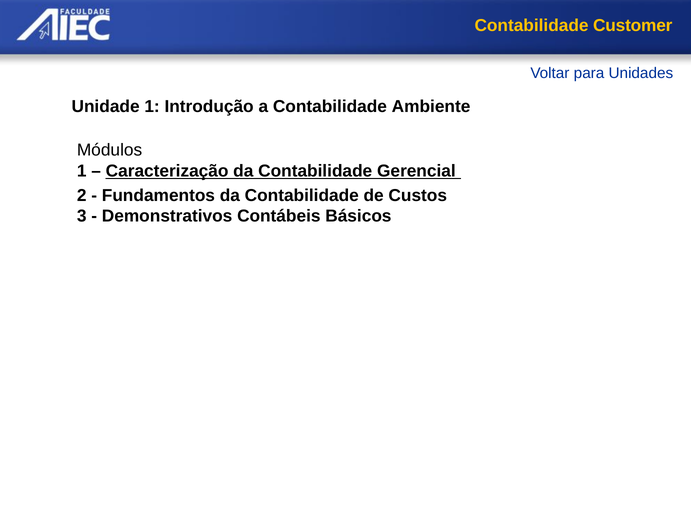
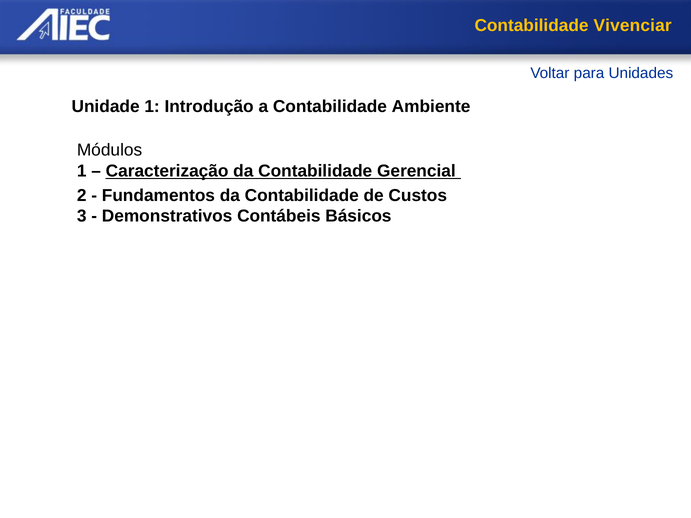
Customer: Customer -> Vivenciar (633, 26)
